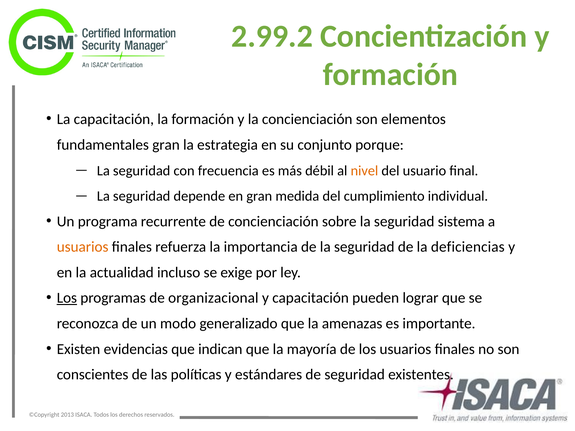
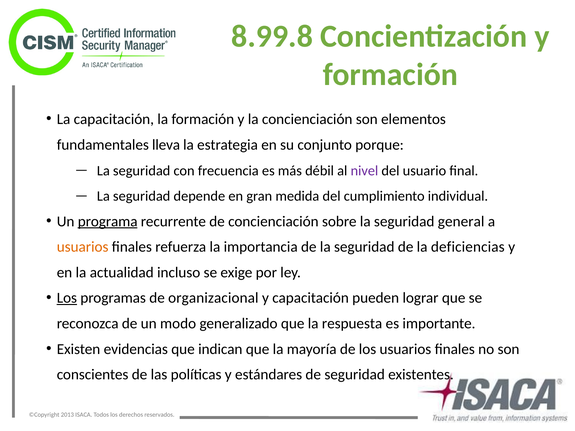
2.99.2: 2.99.2 -> 8.99.8 (272, 36)
fundamentales gran: gran -> lleva (166, 145)
nivel colour: orange -> purple (364, 171)
programa underline: none -> present (108, 221)
sistema: sistema -> general (461, 221)
amenazas: amenazas -> respuesta (352, 324)
